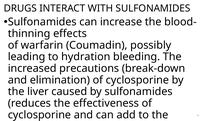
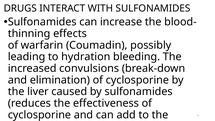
precautions: precautions -> convulsions (89, 68)
